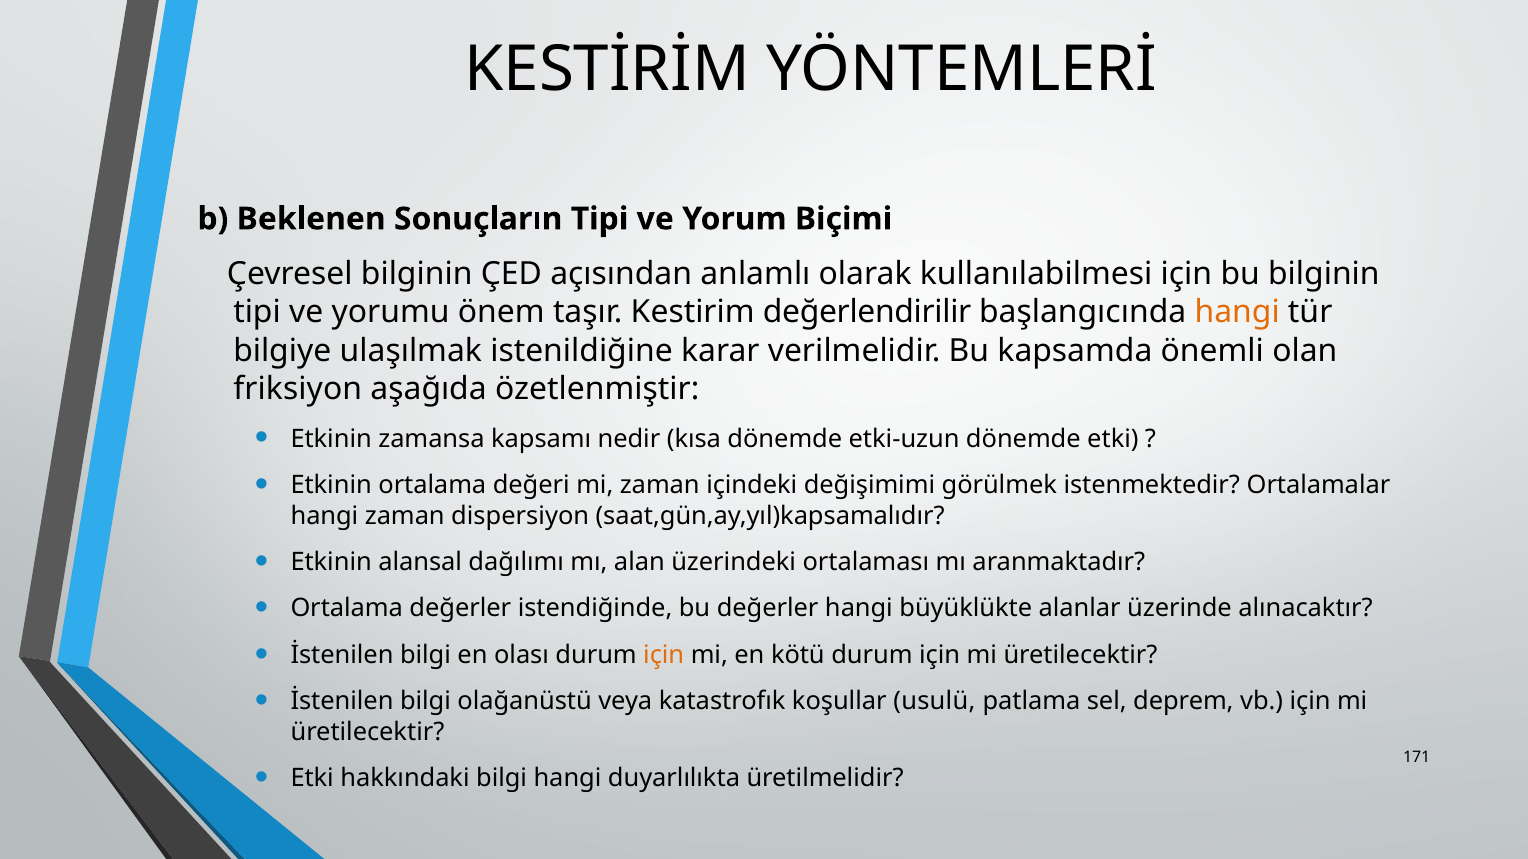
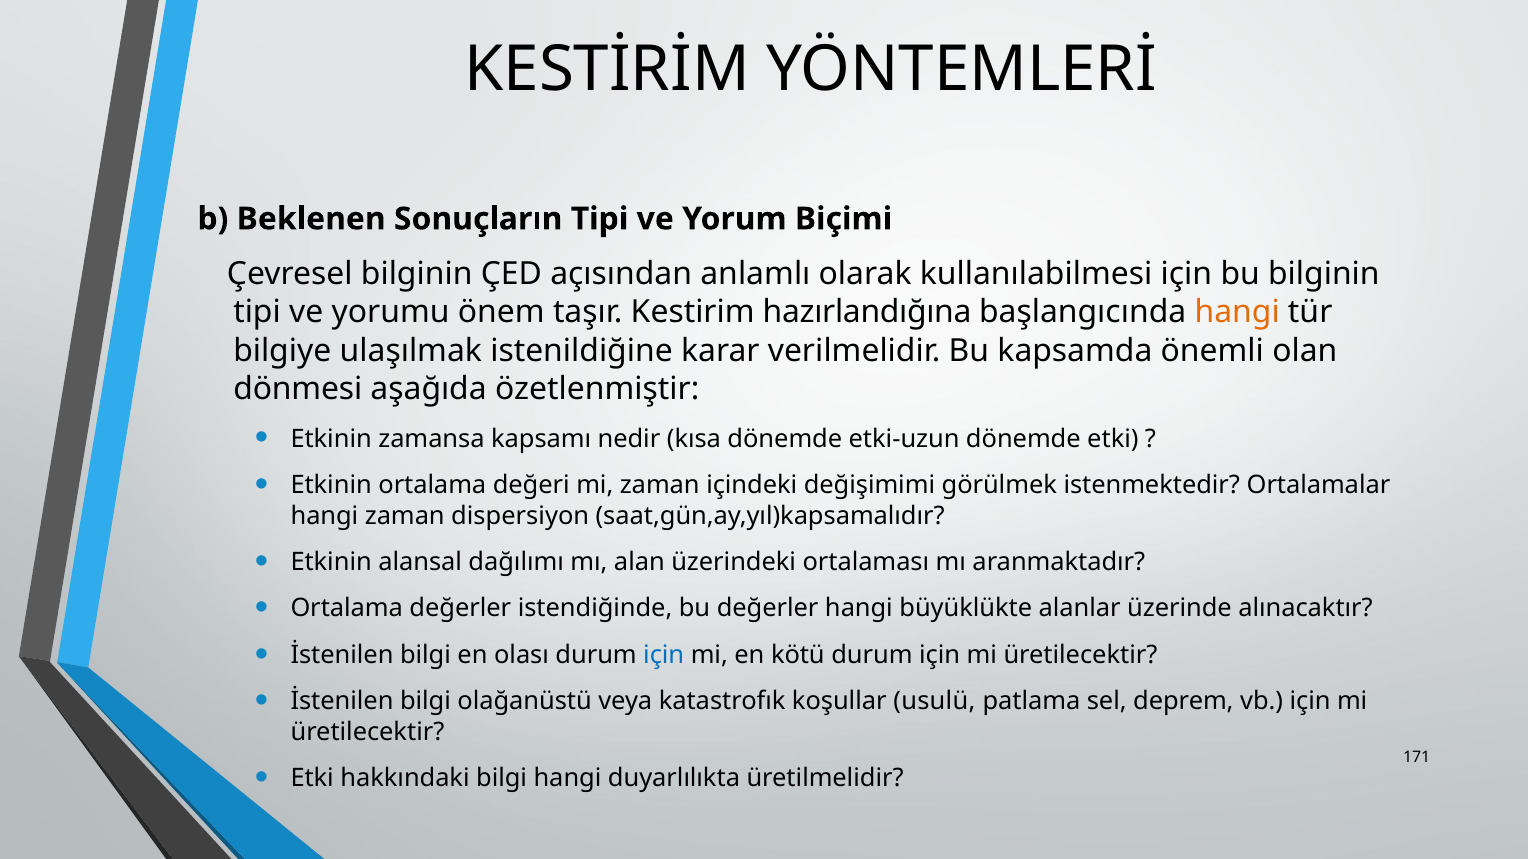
değerlendirilir: değerlendirilir -> hazırlandığına (867, 313)
friksiyon: friksiyon -> dönmesi (298, 389)
için colour: orange -> blue (664, 655)
